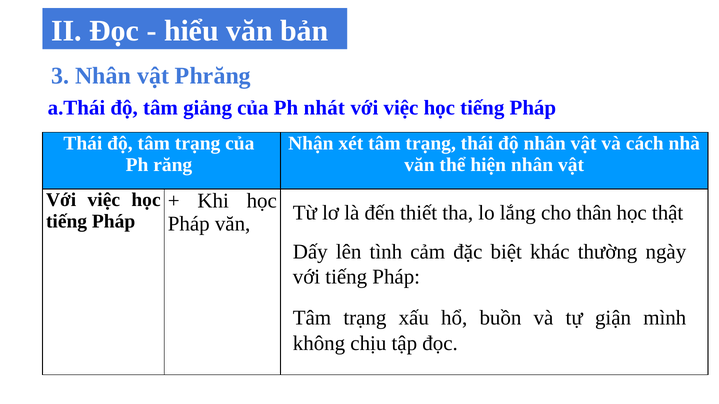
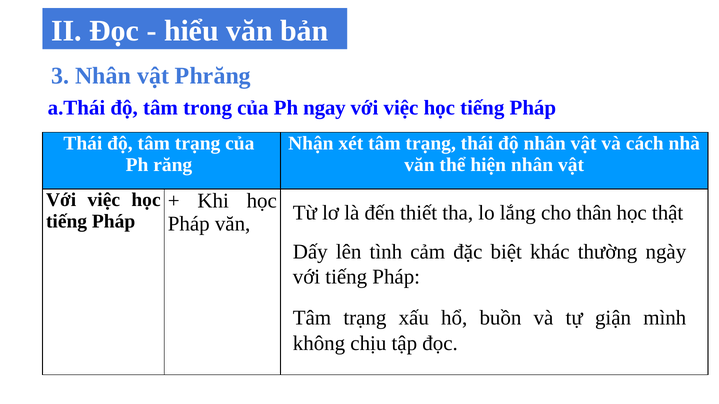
giảng: giảng -> trong (208, 108)
nhát: nhát -> ngay (324, 108)
